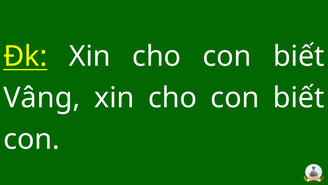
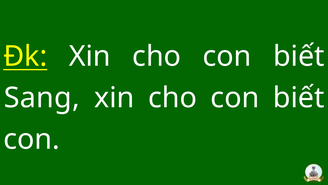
Vâng: Vâng -> Sang (42, 98)
